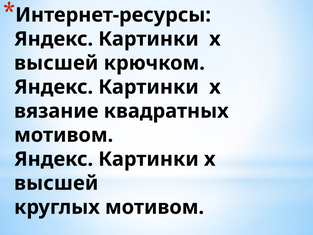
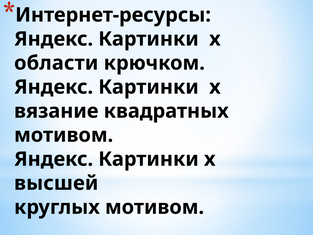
высшей: высшей -> области (56, 63)
